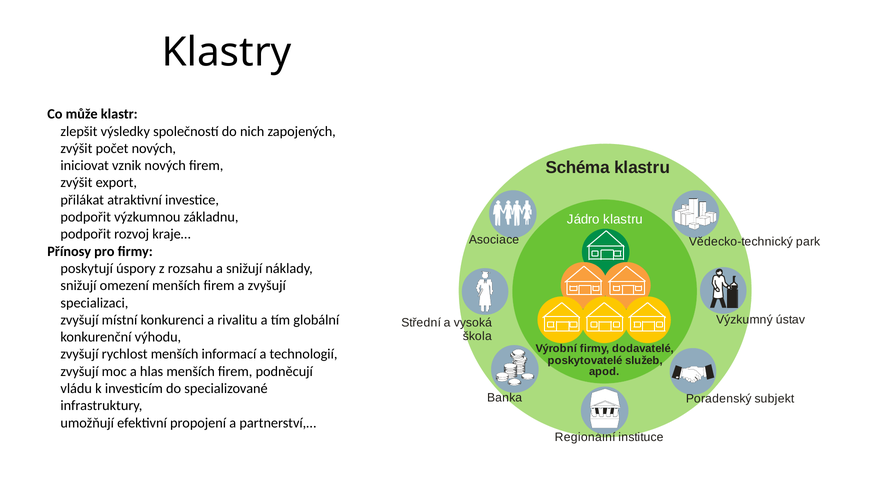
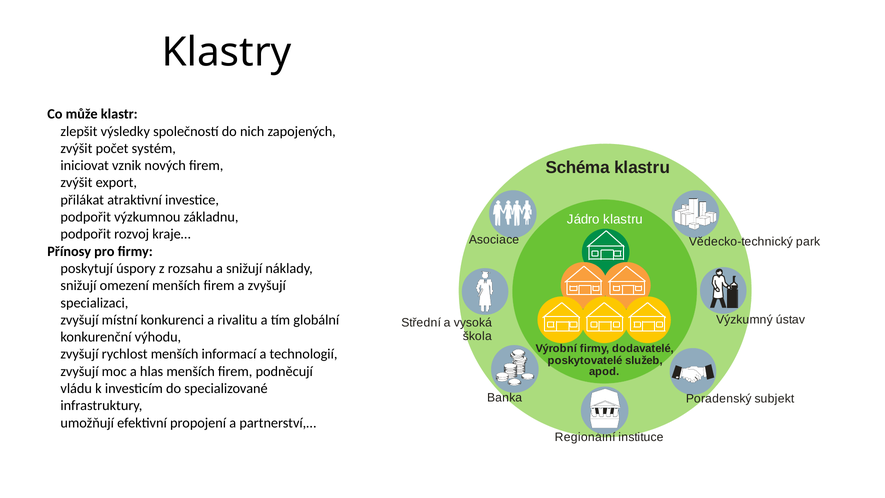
počet nových: nových -> systém (154, 148)
